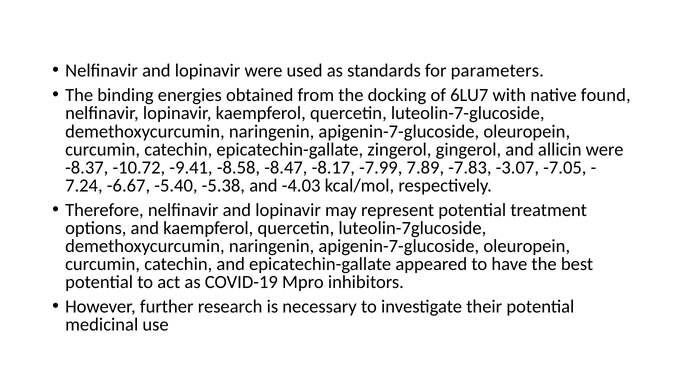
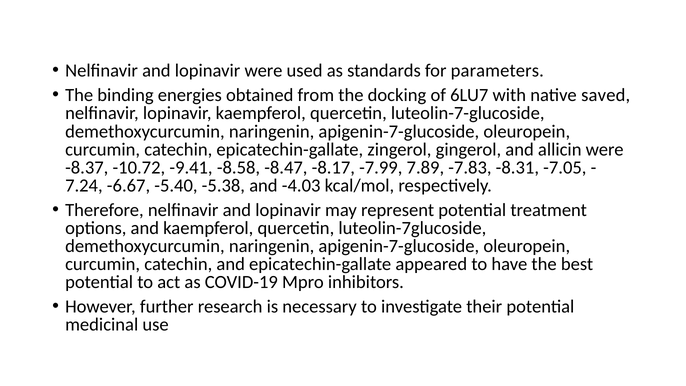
found: found -> saved (606, 95)
-3.07: -3.07 -> -8.31 (517, 167)
